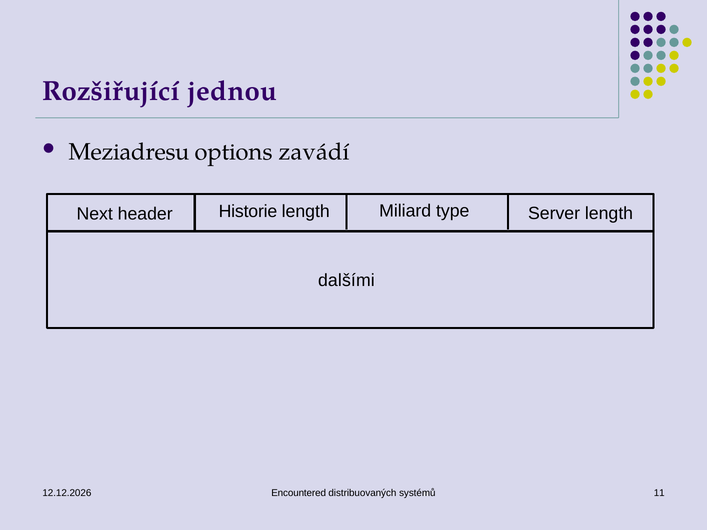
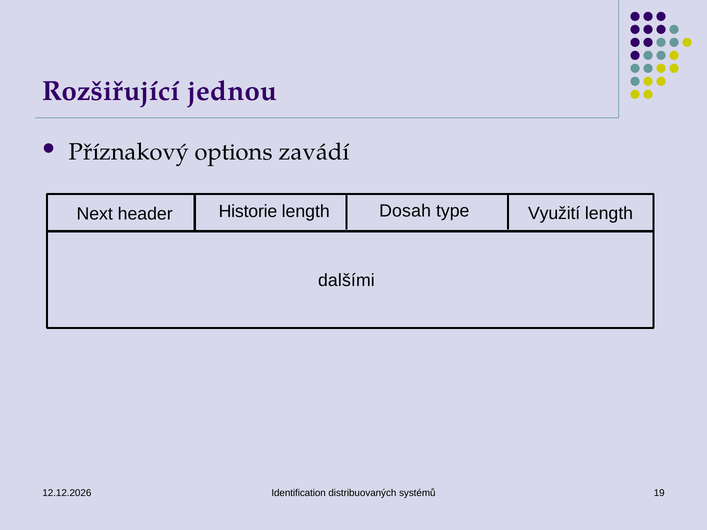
Meziadresu: Meziadresu -> Příznakový (129, 152)
Miliard: Miliard -> Dosah (405, 211)
Server: Server -> Využití (554, 213)
Encountered: Encountered -> Identification (299, 493)
11: 11 -> 19 (659, 493)
